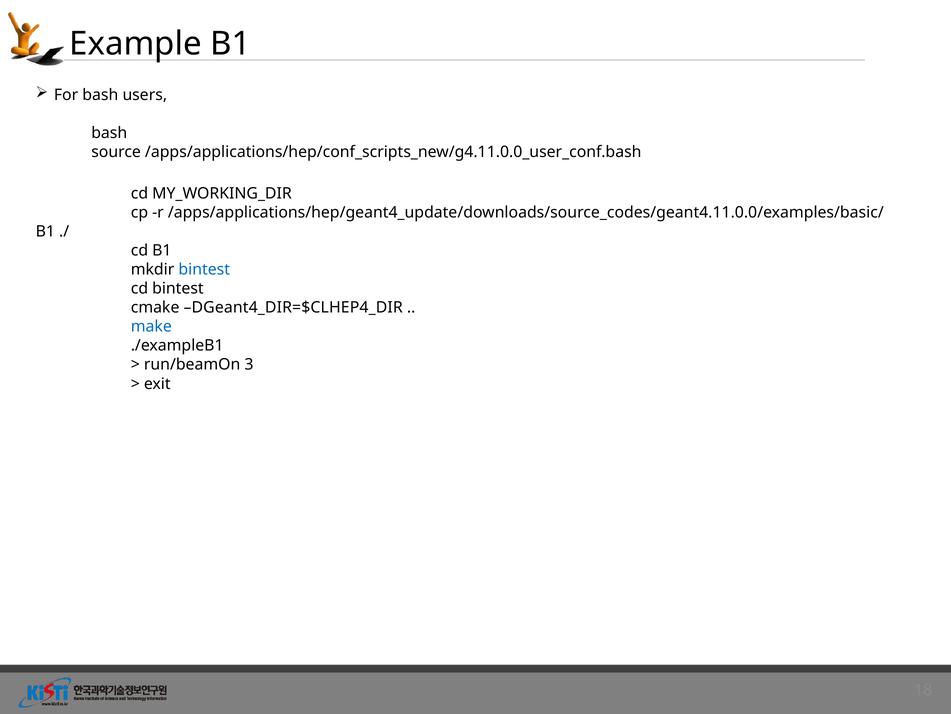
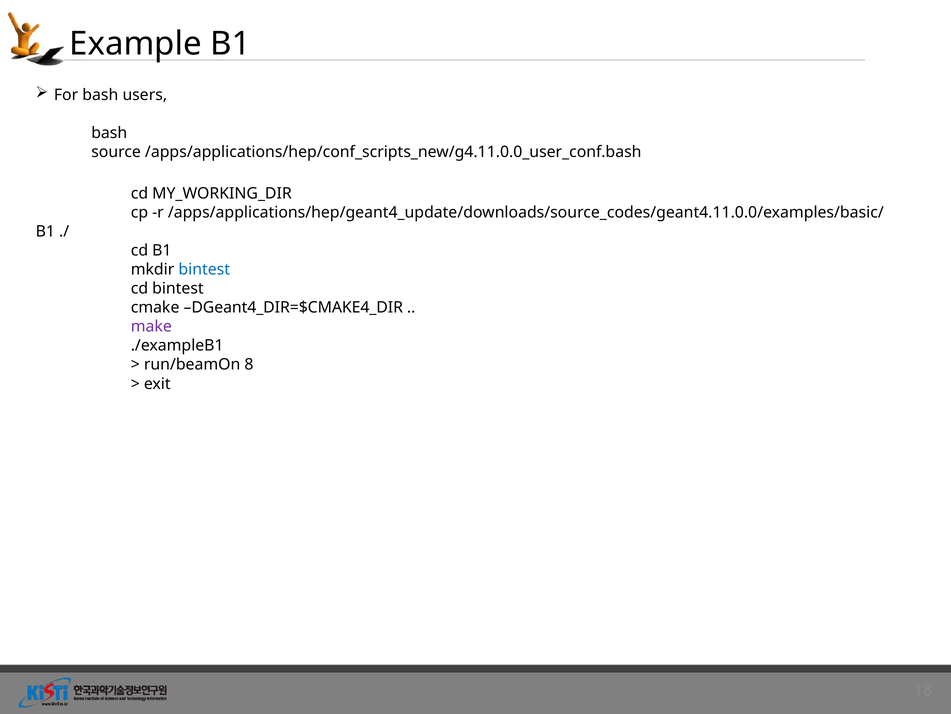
DGeant4_DIR=$CLHEP4_DIR: DGeant4_DIR=$CLHEP4_DIR -> DGeant4_DIR=$CMAKE4_DIR (293, 307)
make colour: blue -> purple (151, 326)
3: 3 -> 8 (249, 364)
